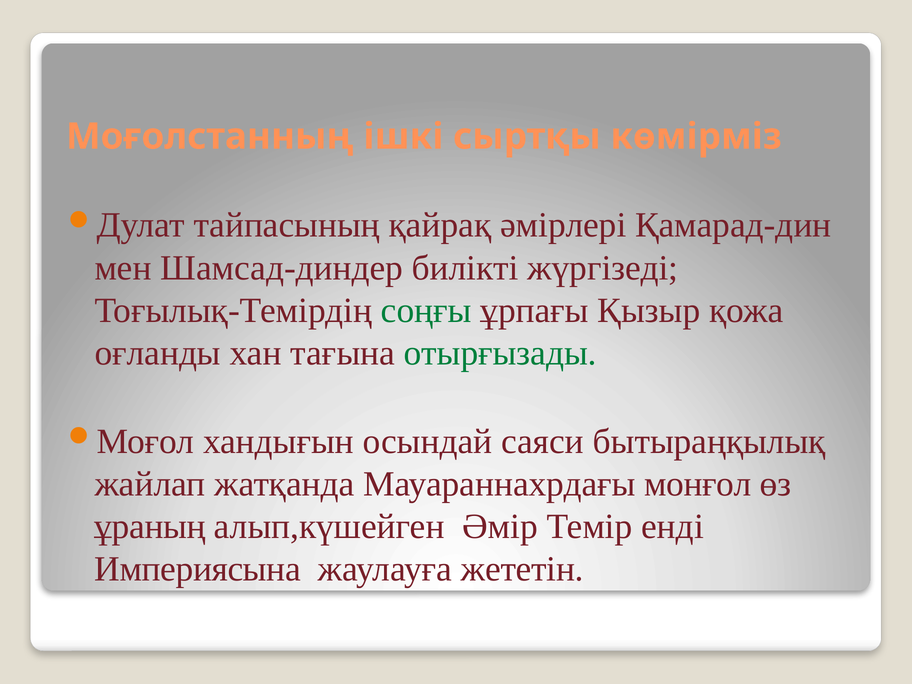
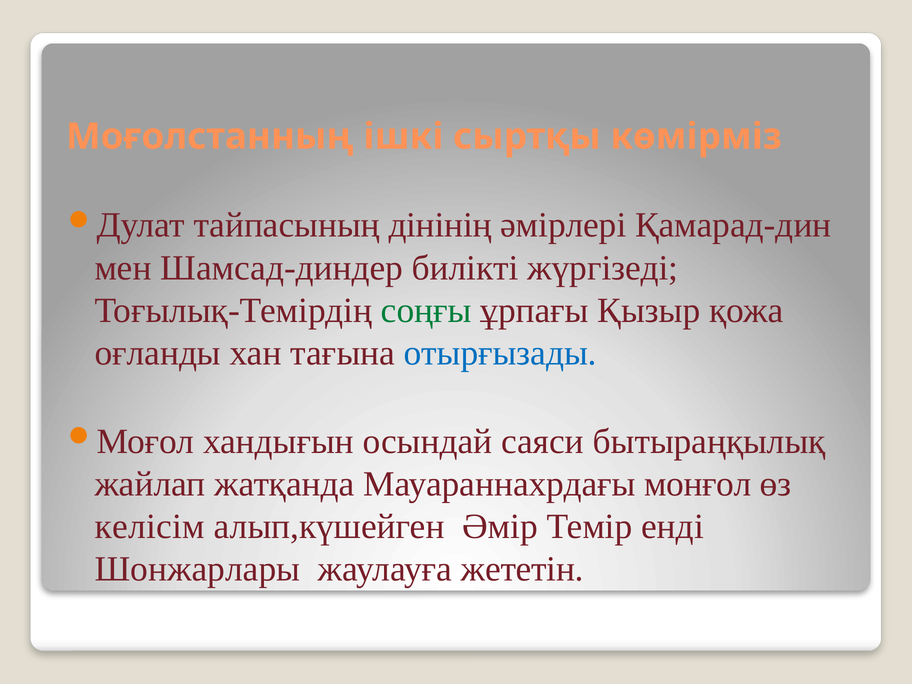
қайрақ: қайрақ -> дінінің (440, 225)
отырғызады colour: green -> blue (500, 353)
ұраның: ұраның -> келісім (150, 527)
Империясына: Империясына -> Шонжарлары (197, 569)
